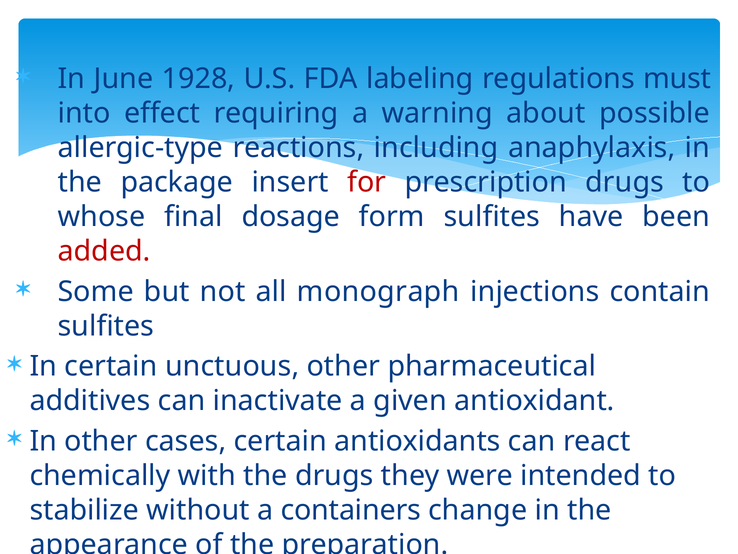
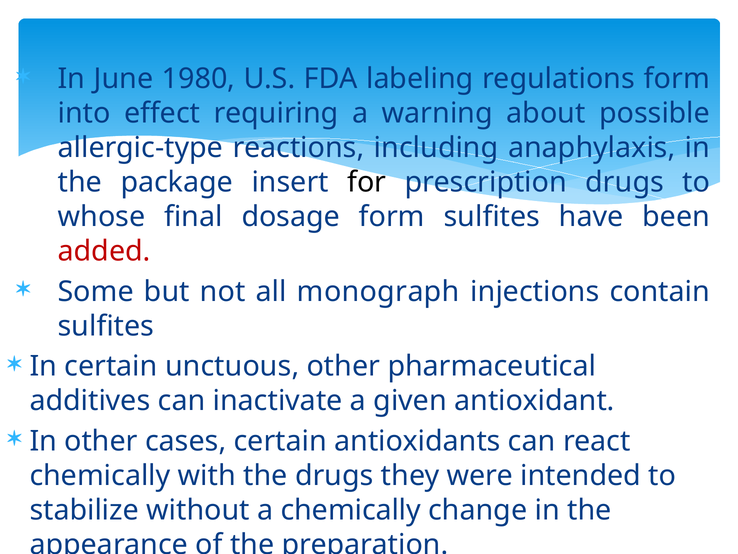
1928: 1928 -> 1980 (199, 79)
regulations must: must -> form (677, 79)
for colour: red -> black (367, 182)
a containers: containers -> chemically (351, 510)
